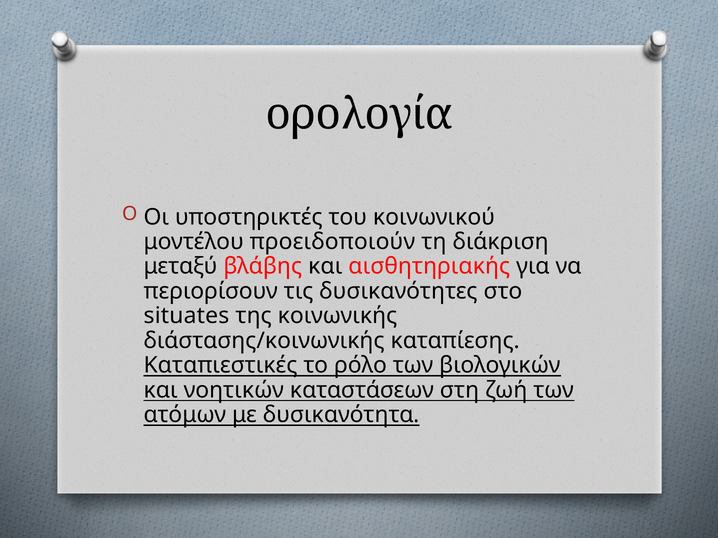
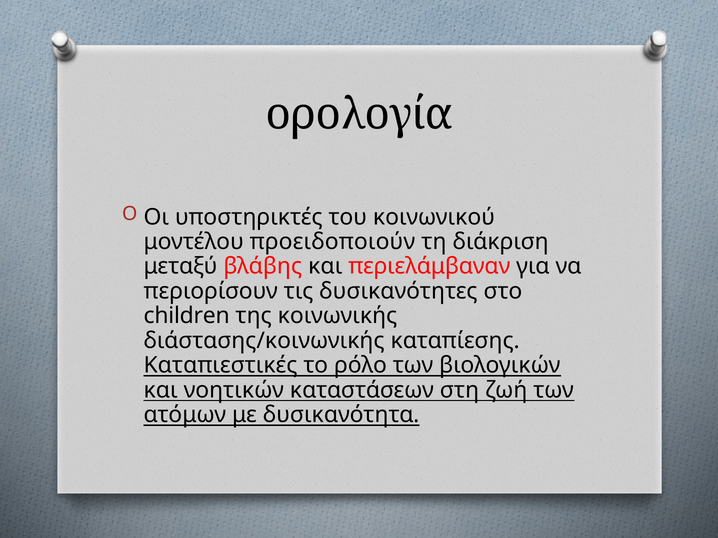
αισθητηριακής: αισθητηριακής -> περιελάμβαναν (429, 267)
situates: situates -> children (187, 316)
